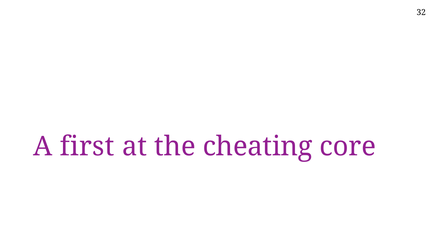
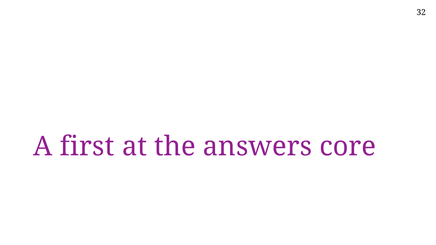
cheating: cheating -> answers (257, 147)
